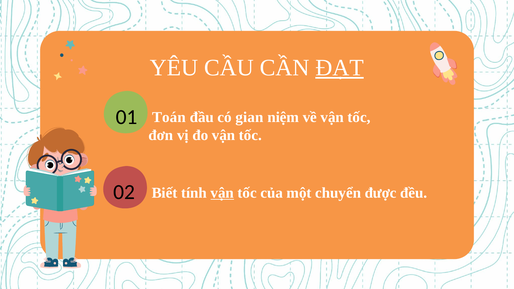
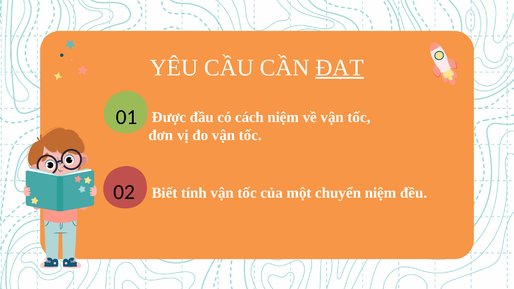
Toán: Toán -> Được (169, 117)
gian: gian -> cách (250, 117)
vận underline: present -> none (222, 193)
chuyển được: được -> niệm (381, 193)
